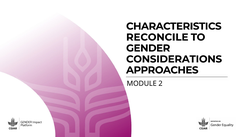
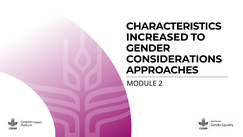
RECONCILE: RECONCILE -> INCREASED (157, 37)
